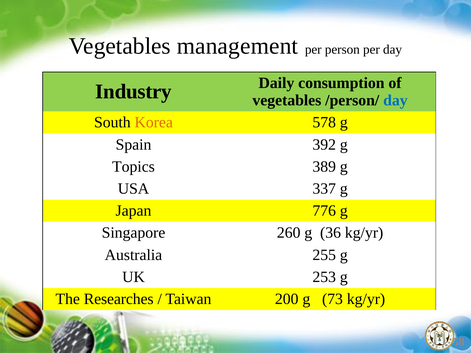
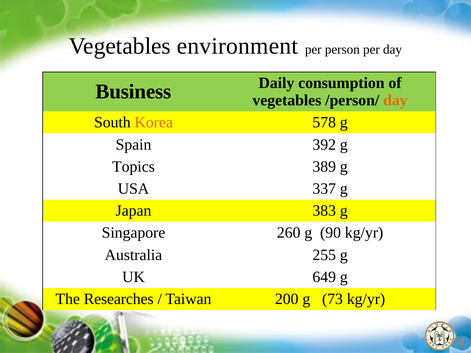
management: management -> environment (237, 46)
Industry: Industry -> Business (134, 92)
day colour: blue -> orange (395, 100)
776: 776 -> 383 (324, 211)
36: 36 -> 90 (331, 233)
253: 253 -> 649 (324, 277)
